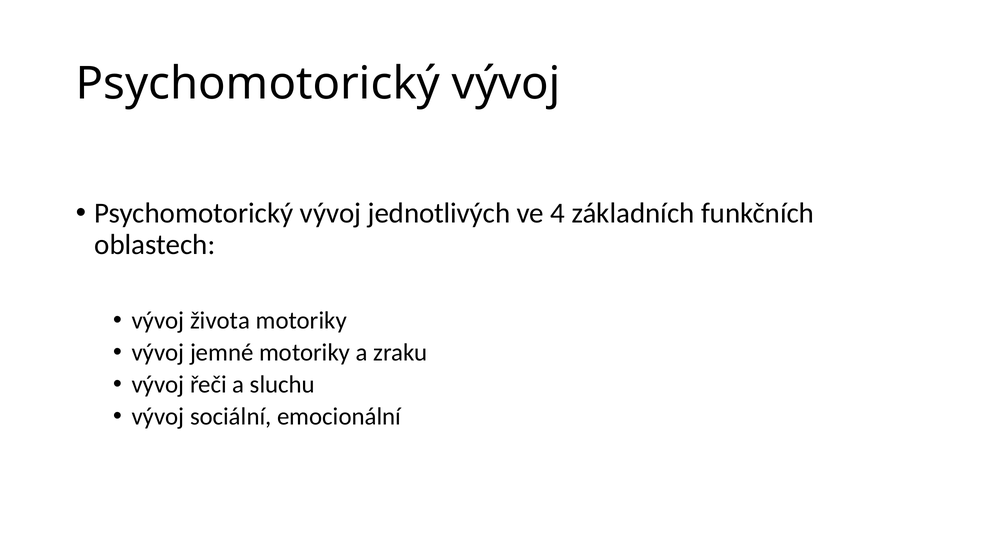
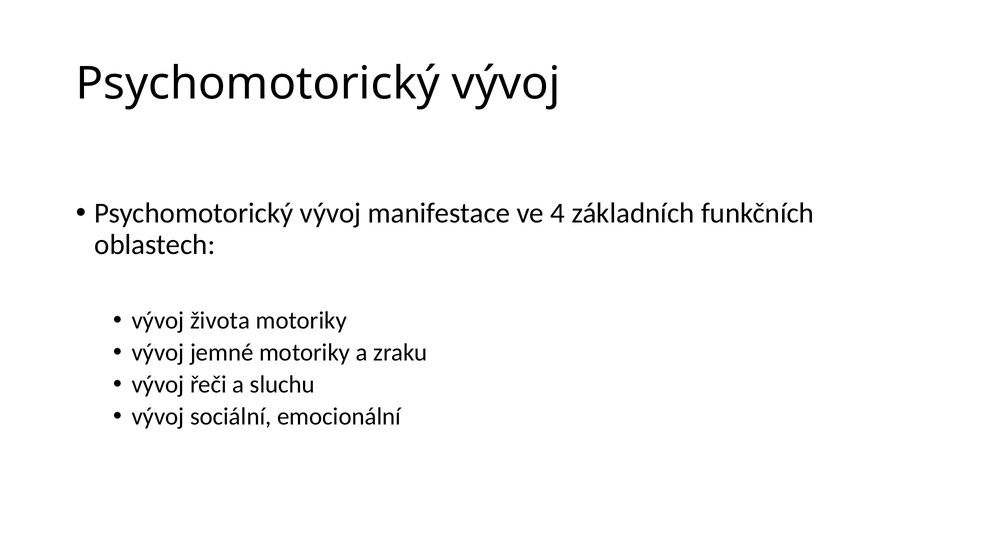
jednotlivých: jednotlivých -> manifestace (439, 213)
